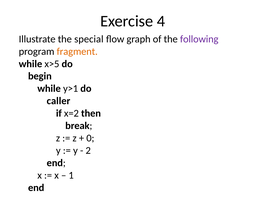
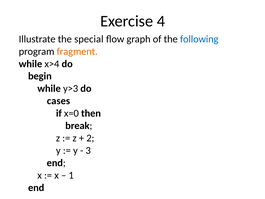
following colour: purple -> blue (199, 39)
x>5: x>5 -> x>4 (52, 64)
y>1: y>1 -> y>3 (71, 88)
caller: caller -> cases (58, 101)
x=2: x=2 -> x=0 (71, 113)
0: 0 -> 2 (90, 138)
2: 2 -> 3 (88, 150)
